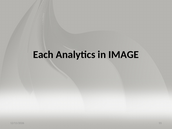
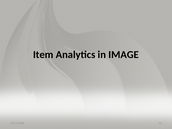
Each: Each -> Item (43, 55)
